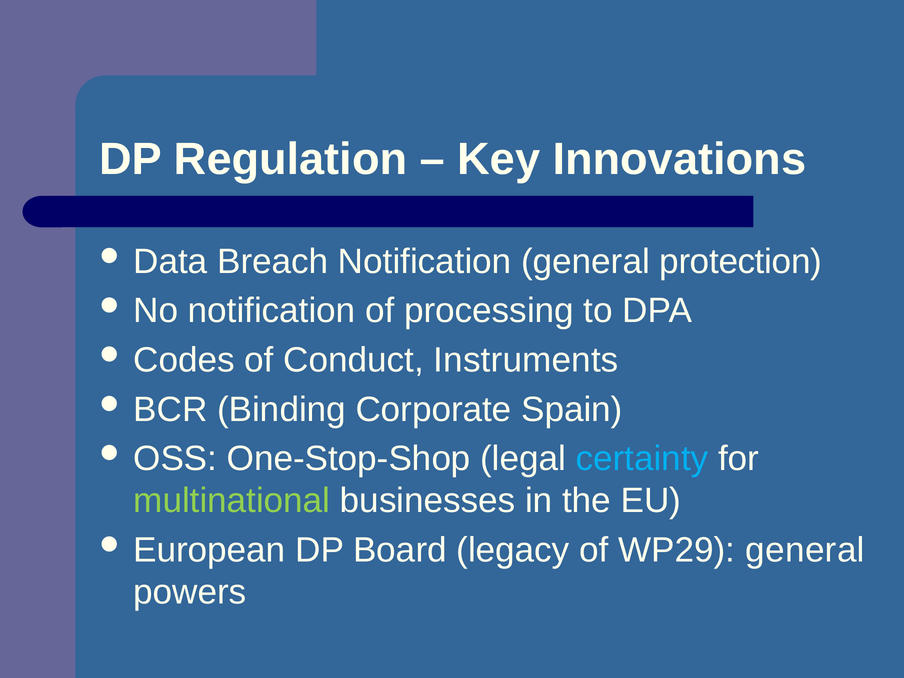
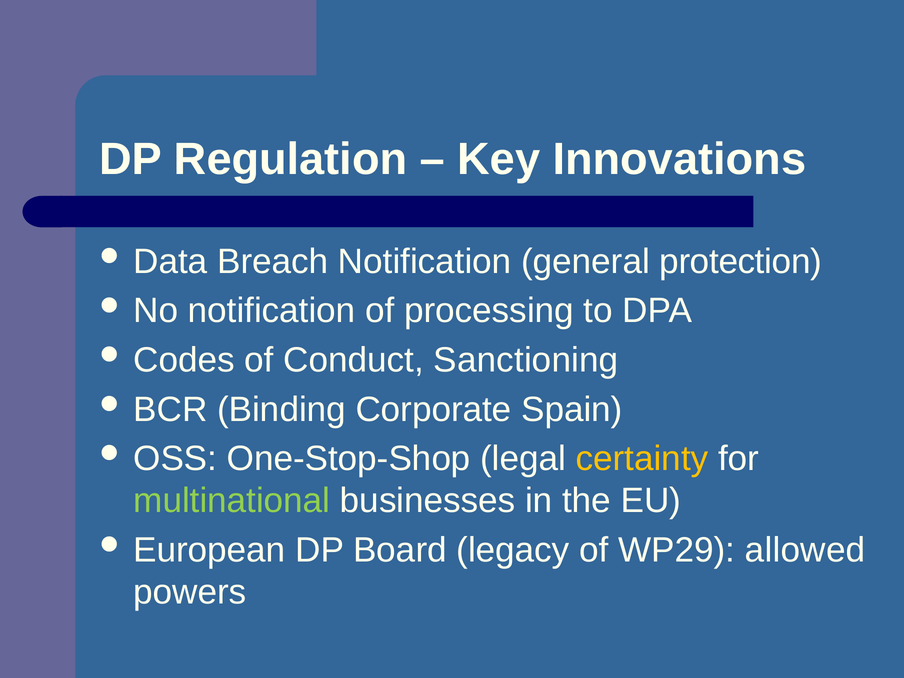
Instruments: Instruments -> Sanctioning (526, 360)
certainty colour: light blue -> yellow (642, 459)
WP29 general: general -> allowed (805, 550)
